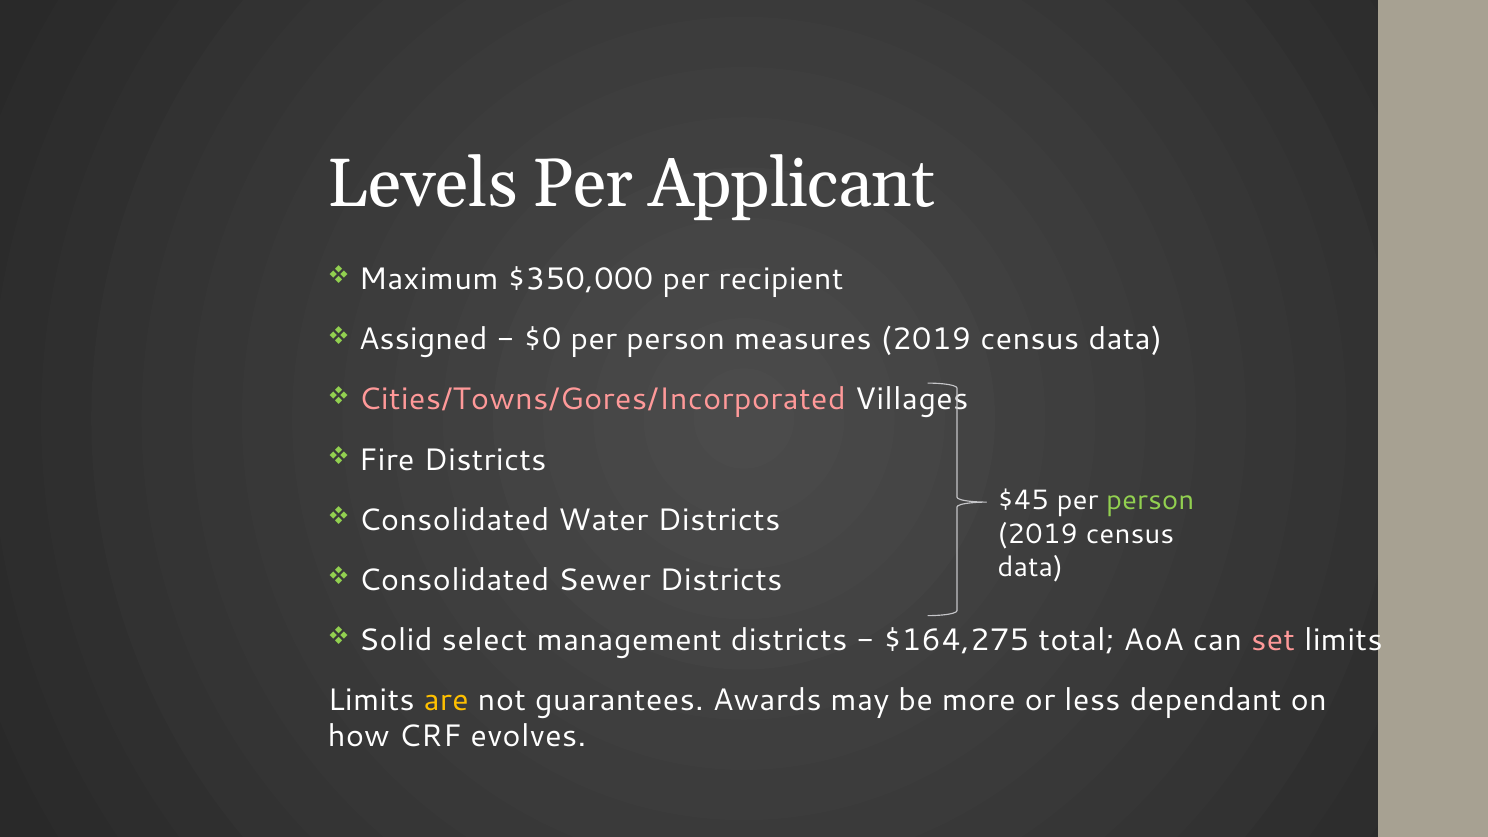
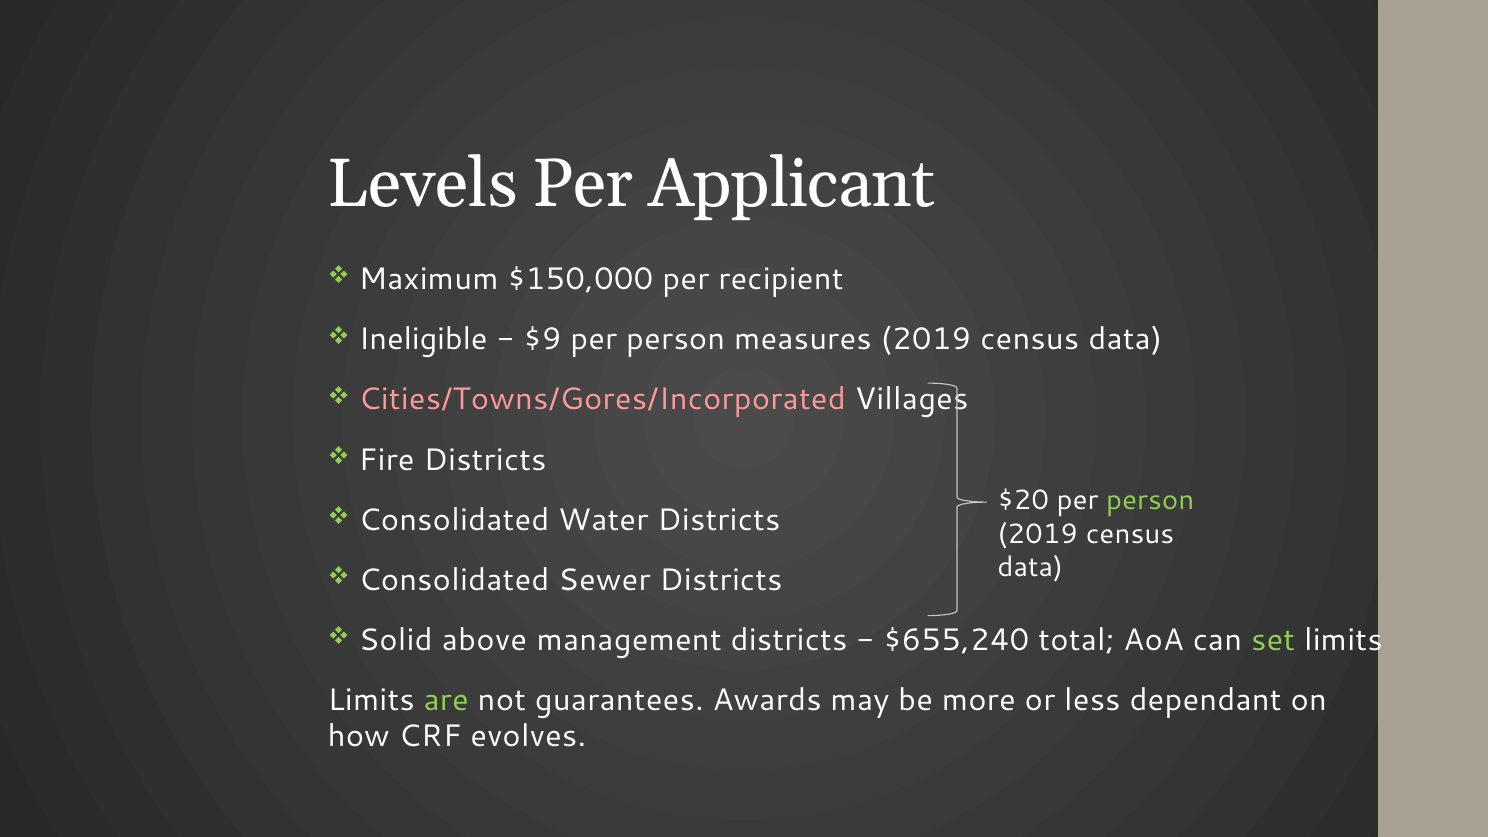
$350,000: $350,000 -> $150,000 (580, 279)
Assigned: Assigned -> Ineligible (423, 339)
$0: $0 -> $9 (542, 339)
$45: $45 -> $20 (1023, 501)
select: select -> above (484, 640)
$164,275: $164,275 -> $655,240 (956, 640)
set colour: pink -> light green (1273, 640)
are colour: yellow -> light green (446, 701)
